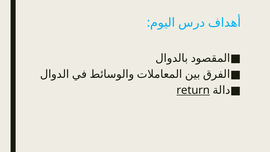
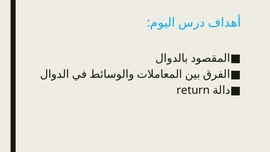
return underline: present -> none (193, 90)
